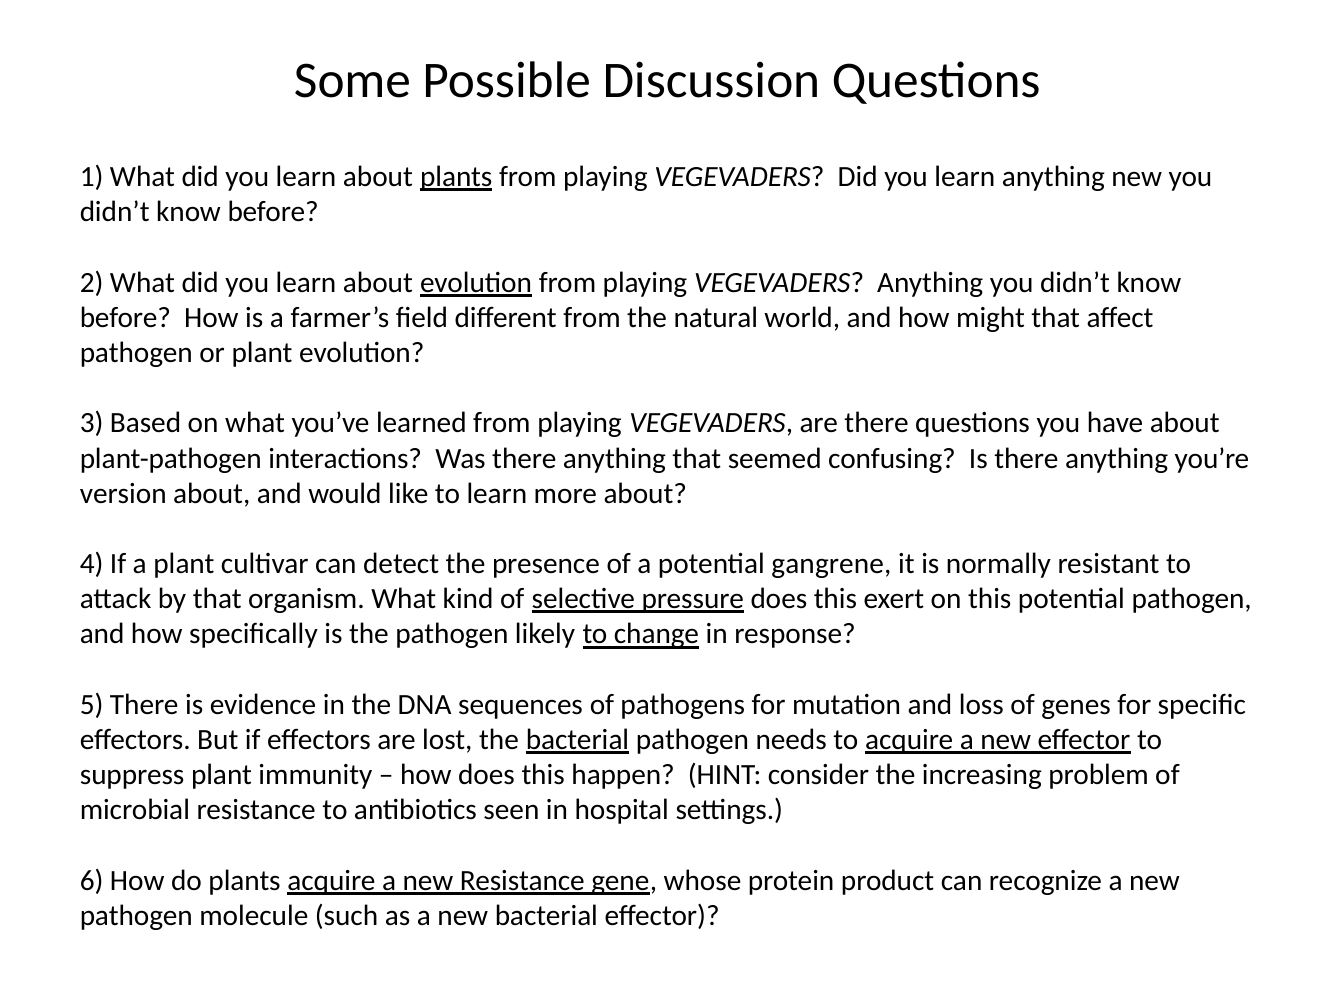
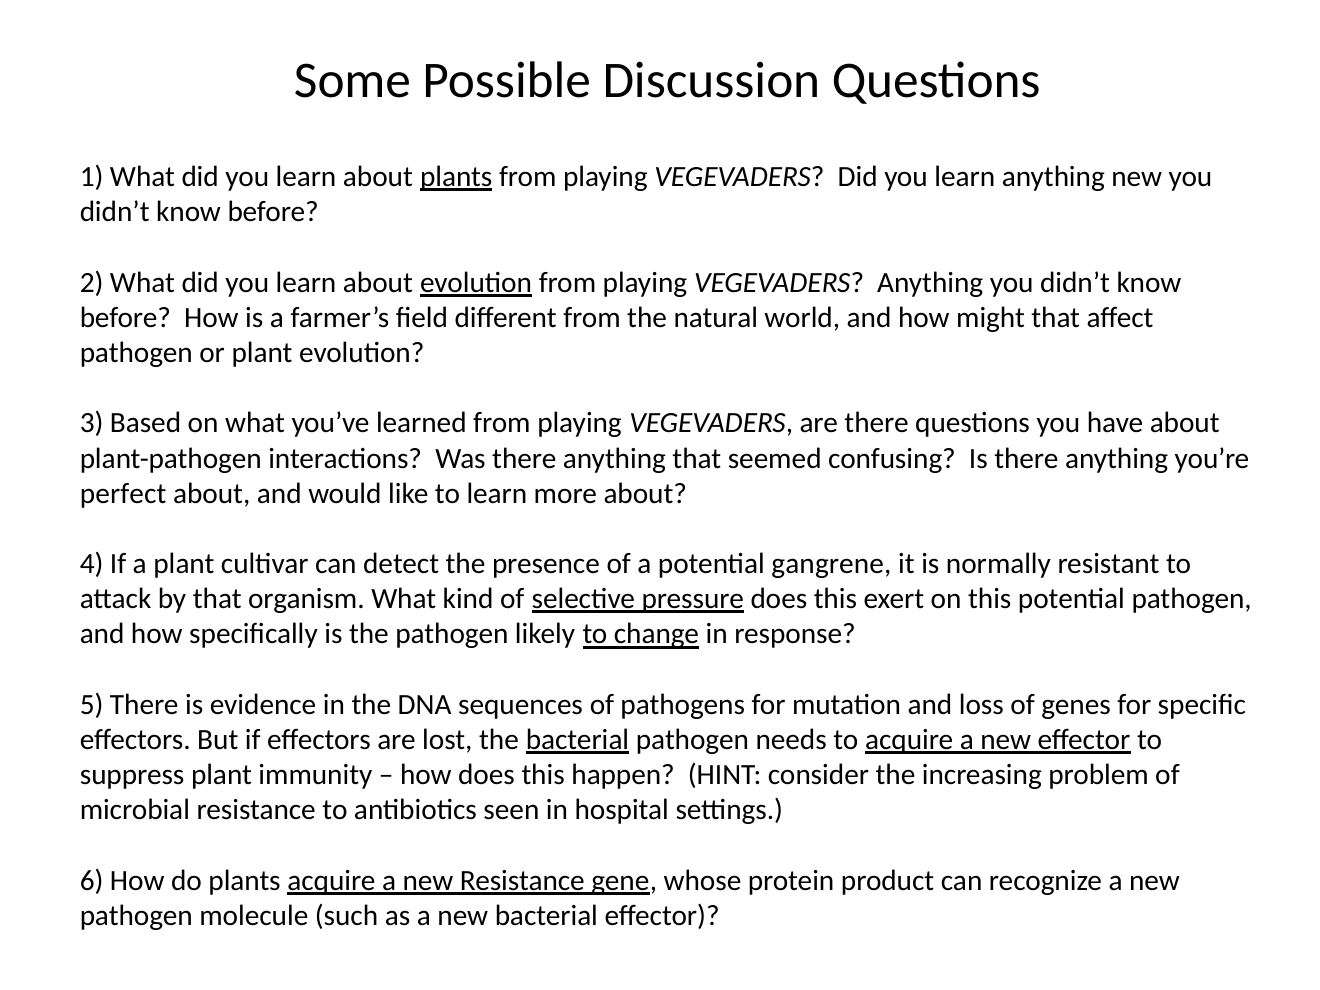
version: version -> perfect (123, 494)
